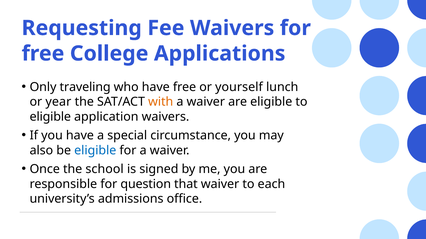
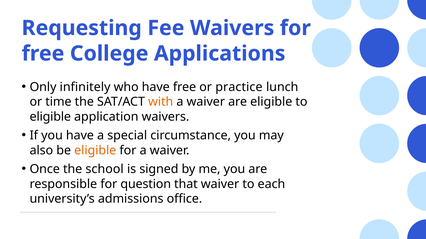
traveling: traveling -> infinitely (85, 87)
yourself: yourself -> practice (239, 87)
year: year -> time (58, 102)
eligible colour: blue -> orange (95, 151)
